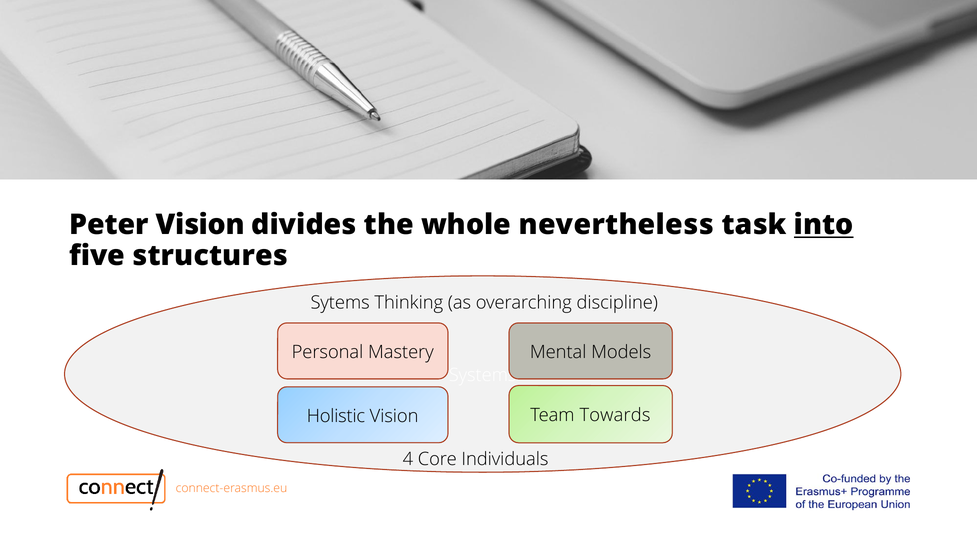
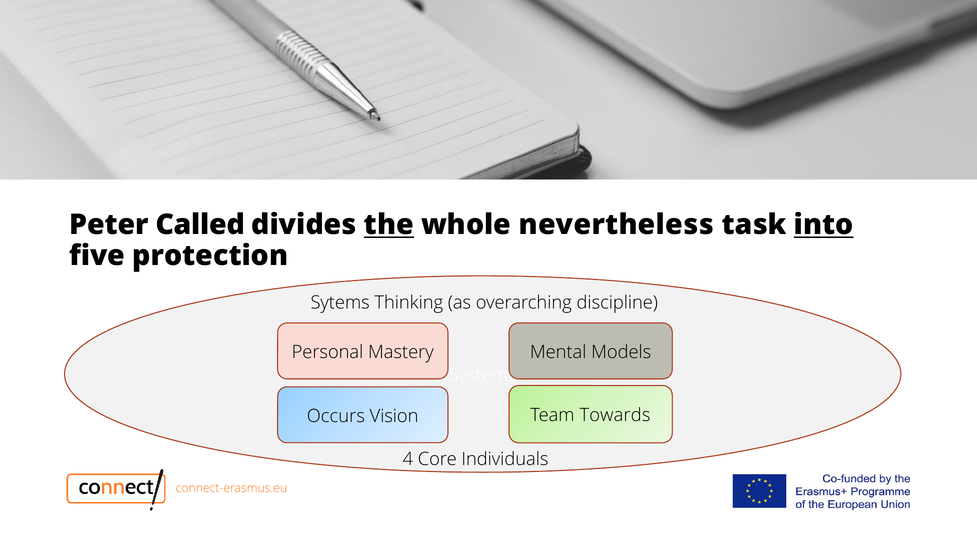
Peter Vision: Vision -> Called (200, 225)
the underline: none -> present (389, 225)
structures: structures -> protection (210, 256)
Holistic: Holistic -> Occurs (336, 416)
